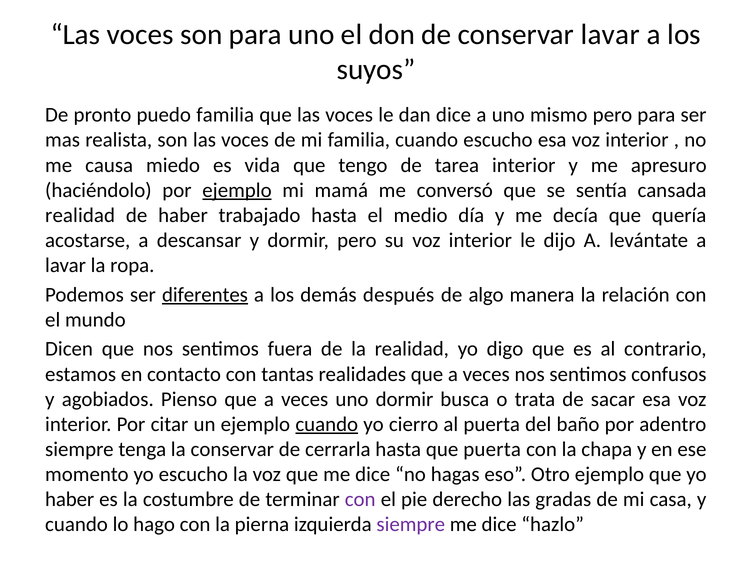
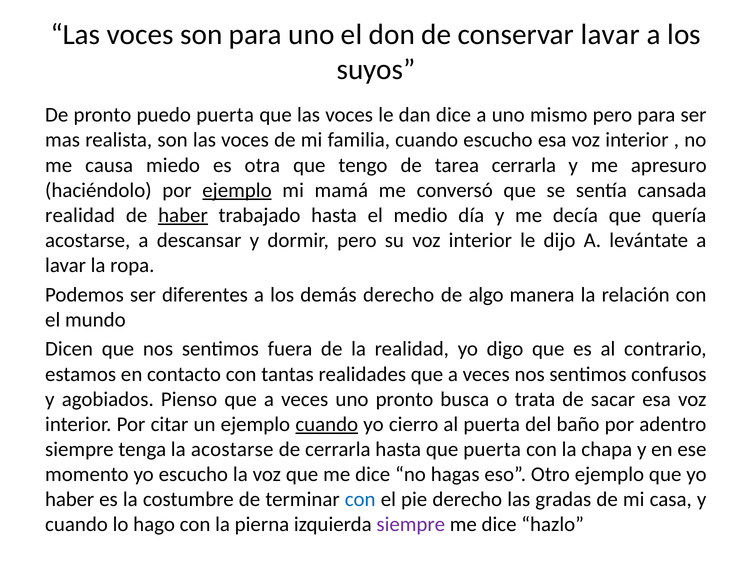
puedo familia: familia -> puerta (225, 115)
vida: vida -> otra (262, 165)
tarea interior: interior -> cerrarla (524, 165)
haber underline: none -> present (183, 215)
diferentes underline: present -> none (205, 295)
demás después: después -> derecho (399, 295)
uno dormir: dormir -> pronto (405, 399)
la conservar: conservar -> acostarse (232, 449)
con colour: purple -> blue (360, 499)
